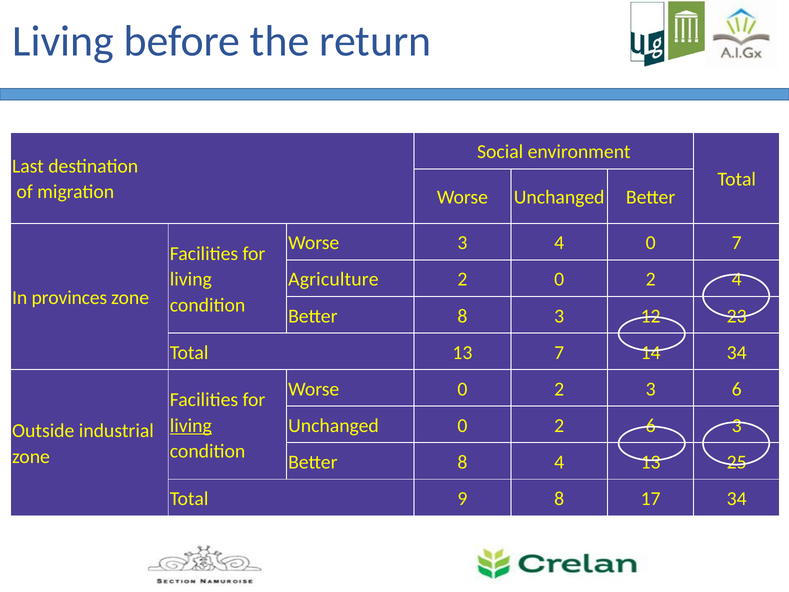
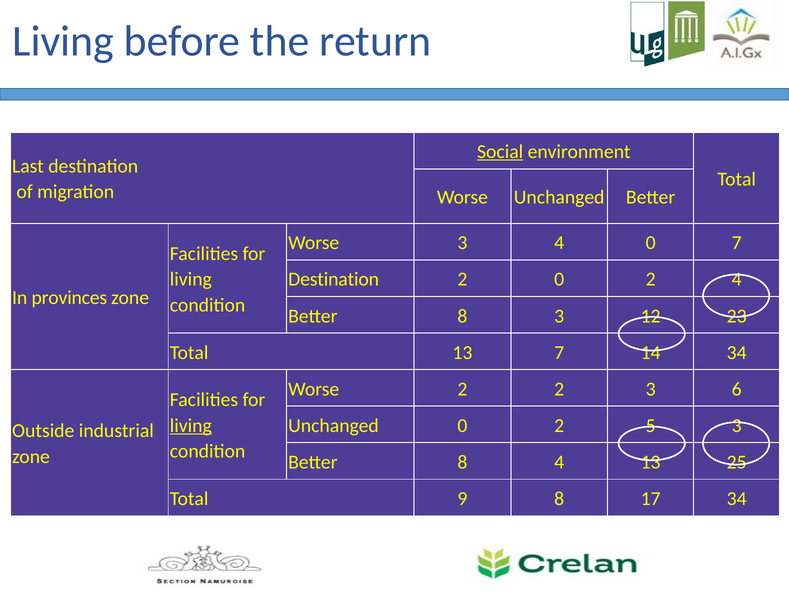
Social underline: none -> present (500, 152)
Agriculture: Agriculture -> Destination (334, 279)
Worse 0: 0 -> 2 (462, 389)
2 6: 6 -> 5 (651, 425)
